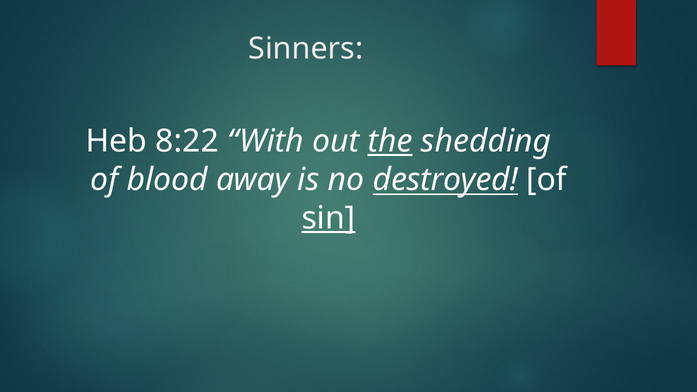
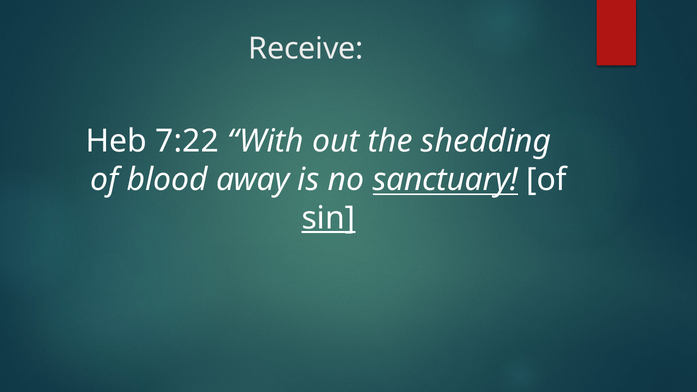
Sinners: Sinners -> Receive (306, 49)
8:22: 8:22 -> 7:22 (187, 141)
the underline: present -> none (390, 141)
destroyed: destroyed -> sanctuary (445, 180)
